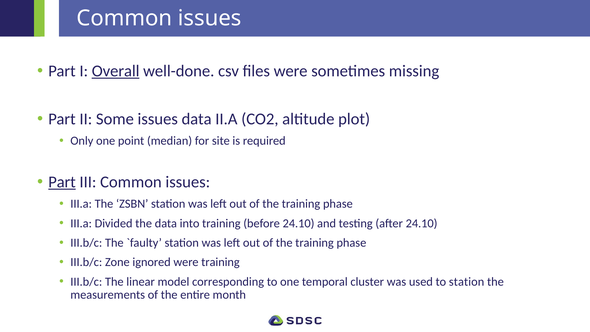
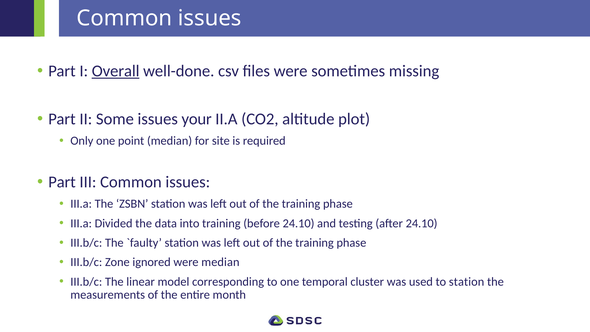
issues data: data -> your (197, 119)
Part underline: present -> none (62, 182)
were training: training -> median (220, 262)
